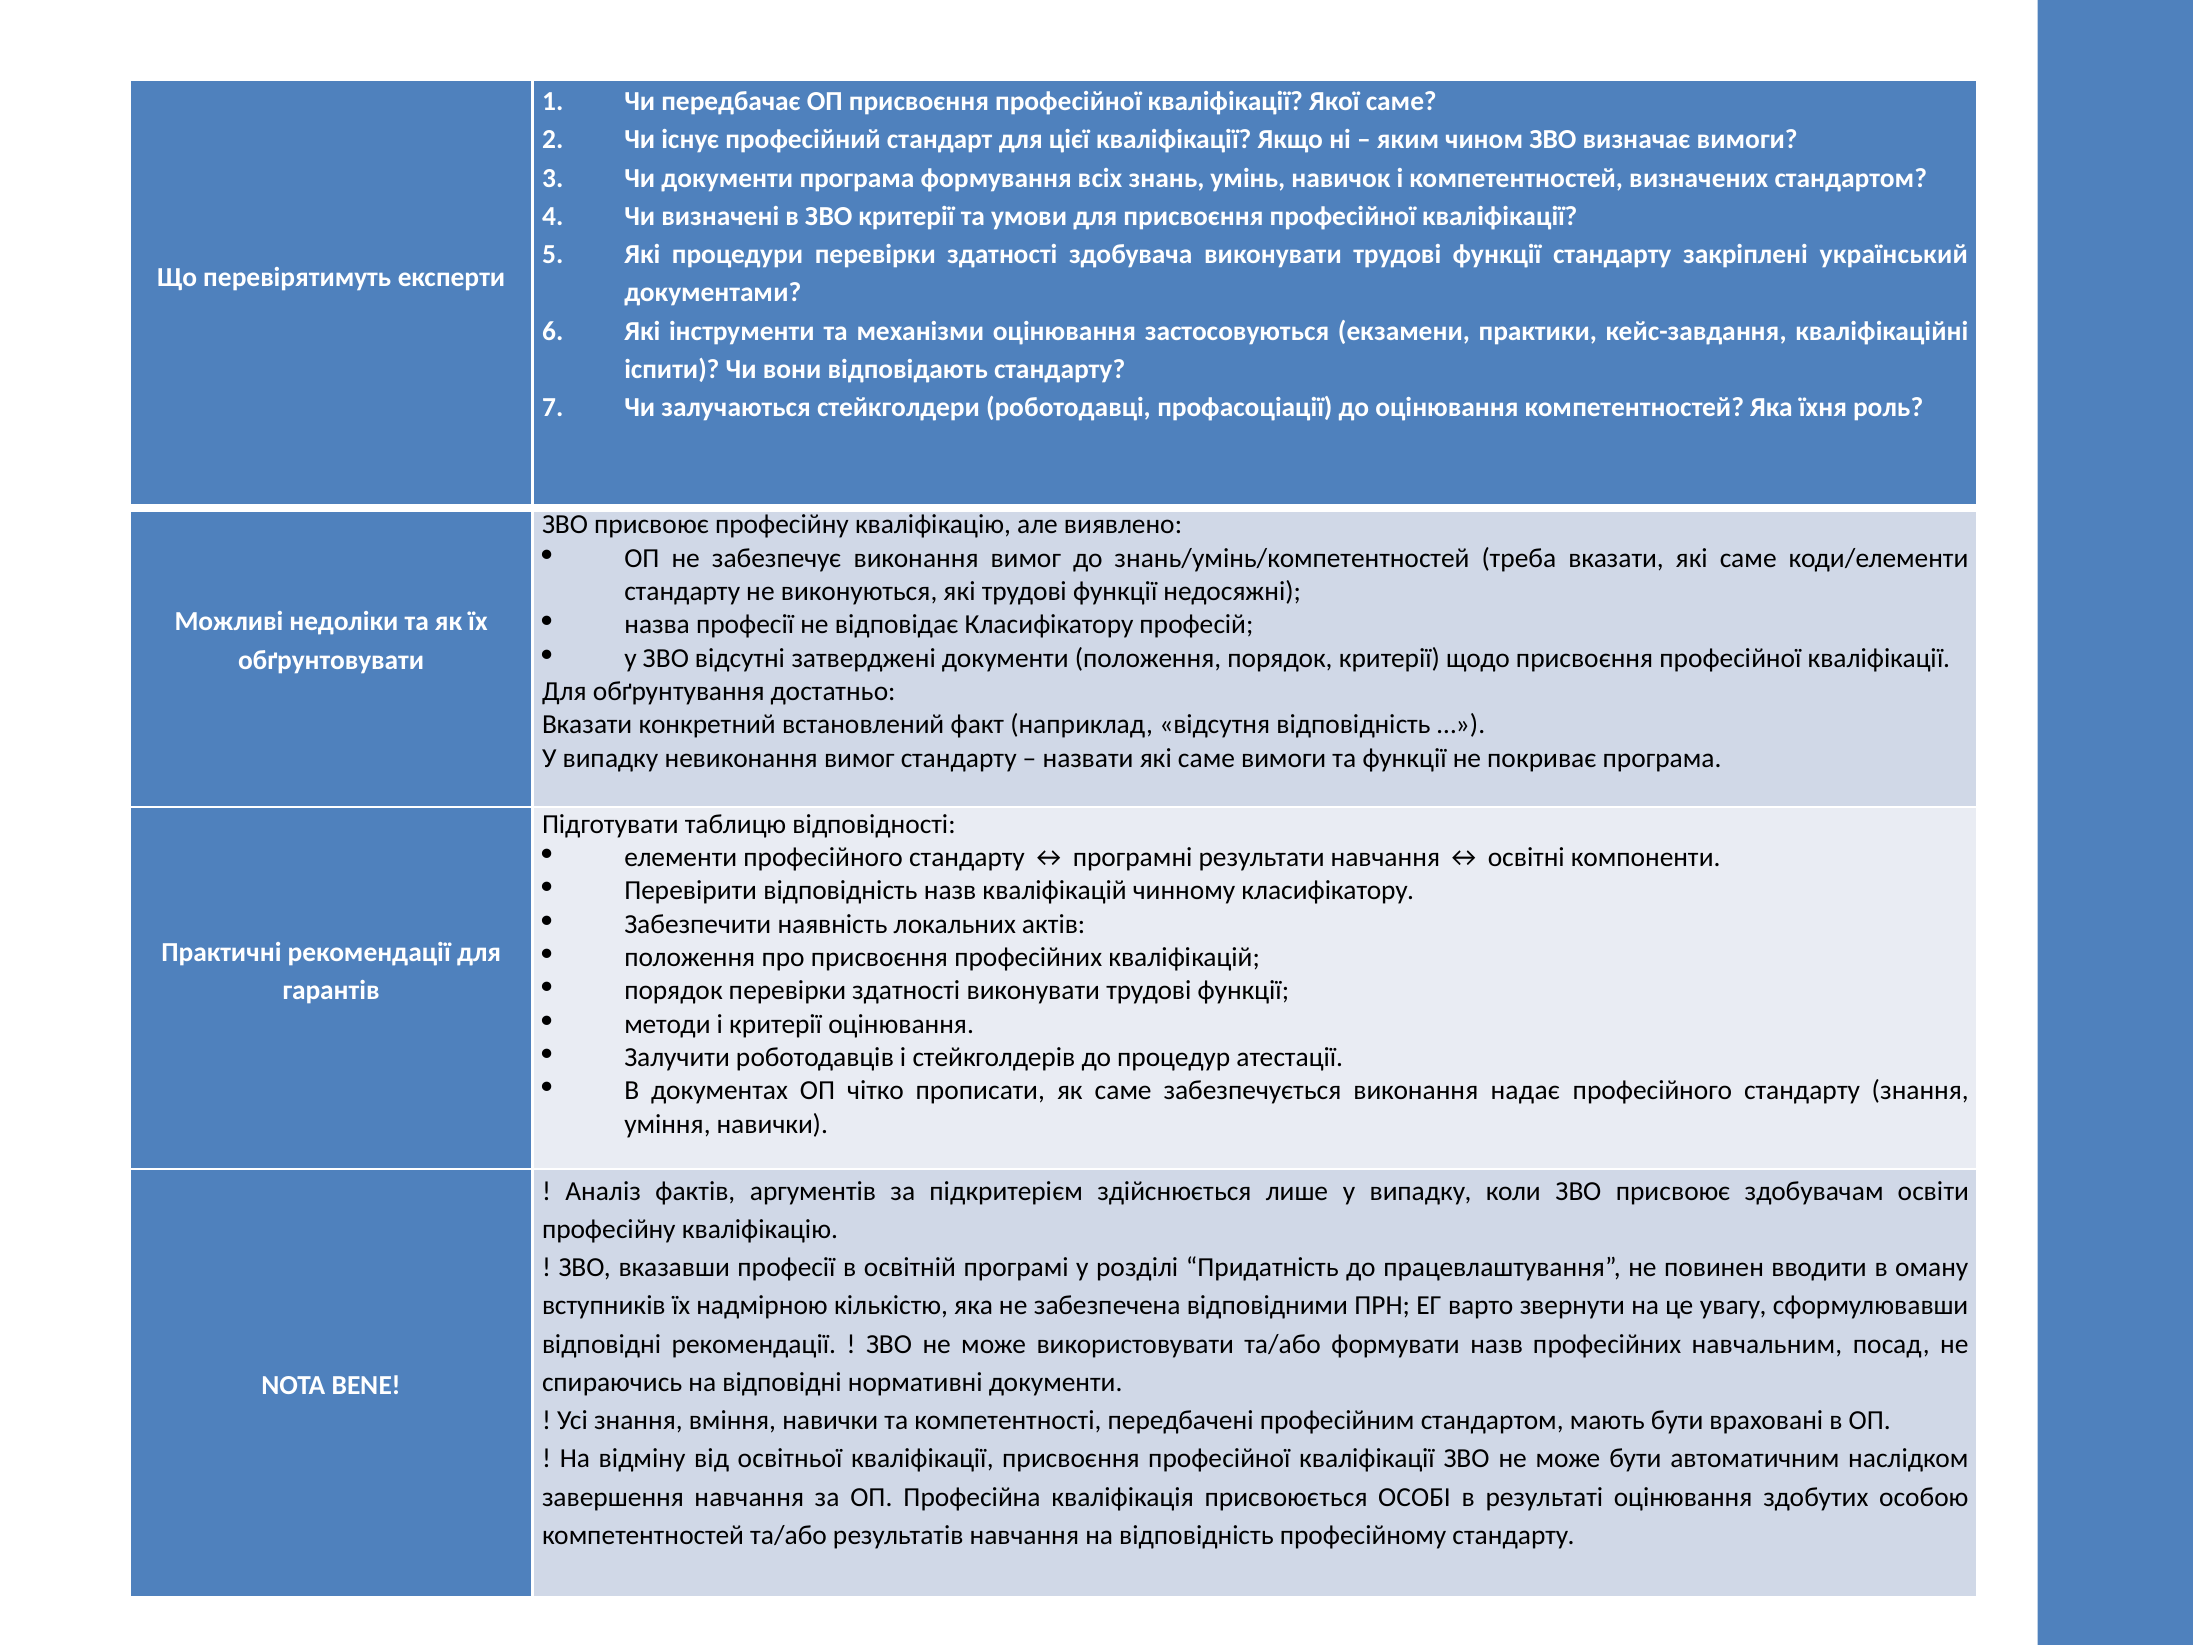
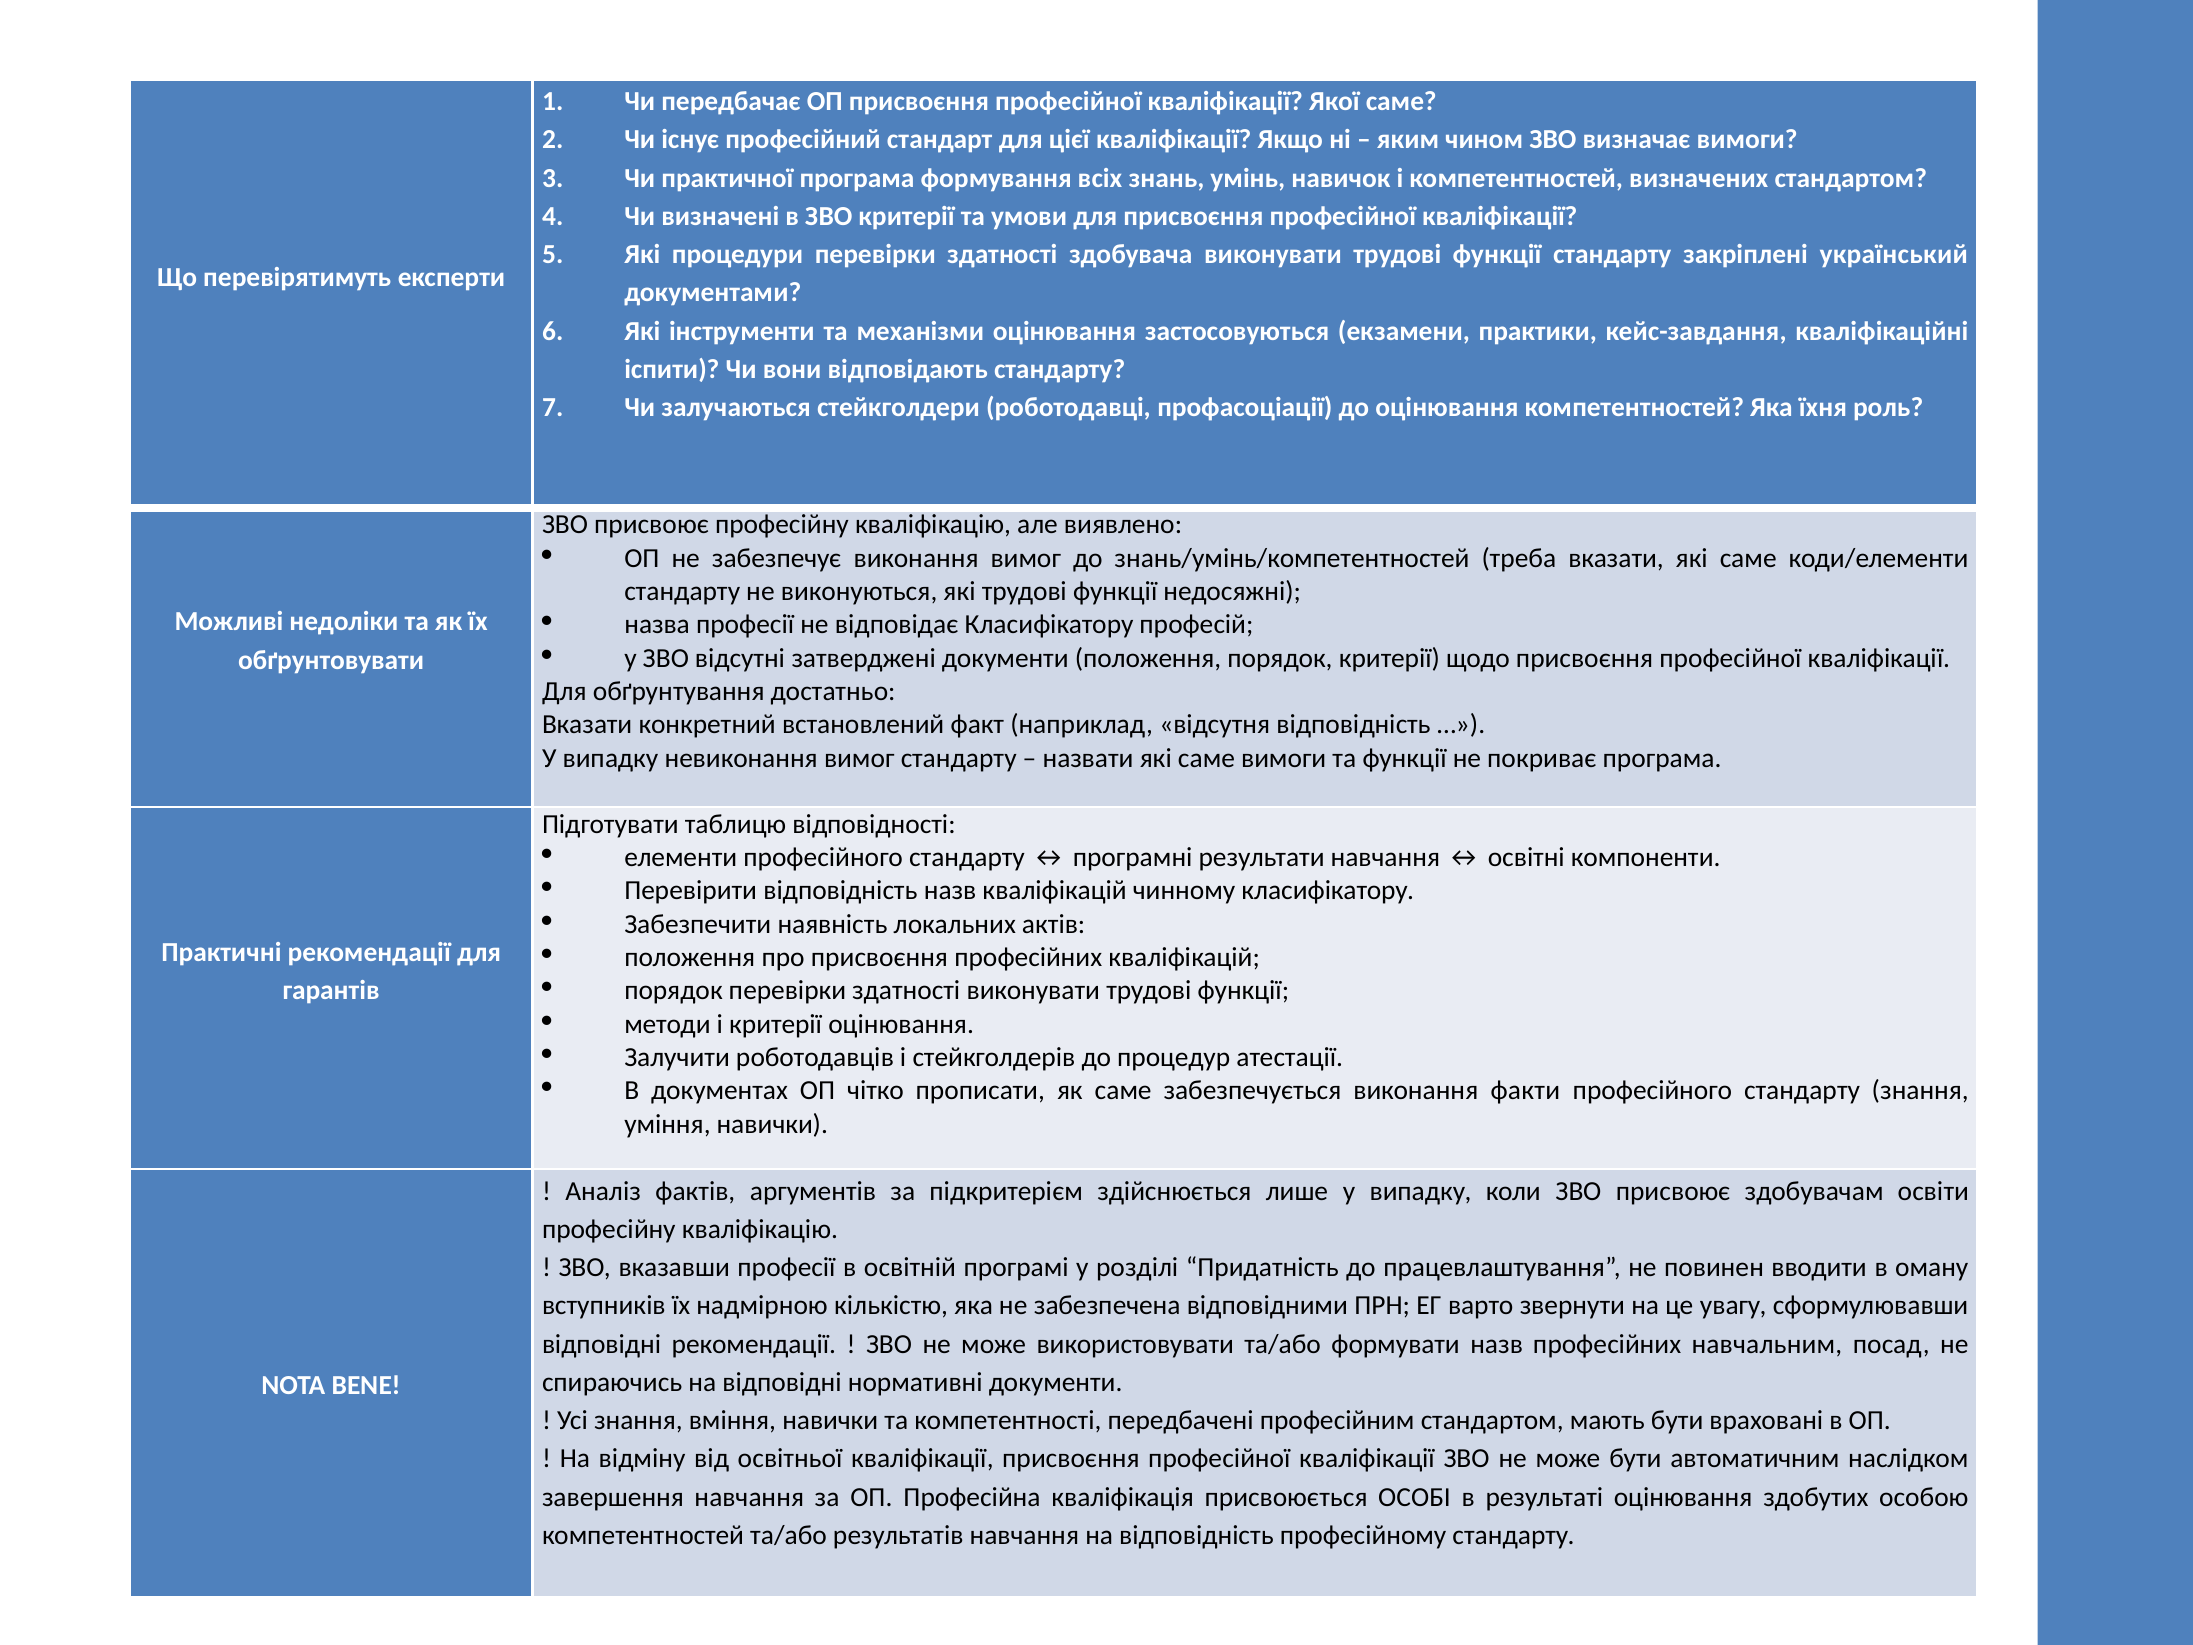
Чи документи: документи -> практичної (727, 178)
надає: надає -> факти (1525, 1090)
